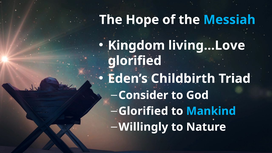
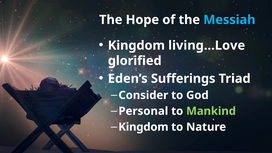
Childbirth: Childbirth -> Sufferings (183, 79)
Glorified: Glorified -> Personal (143, 111)
Mankind colour: light blue -> light green (211, 111)
Willingly: Willingly -> Kingdom (143, 127)
